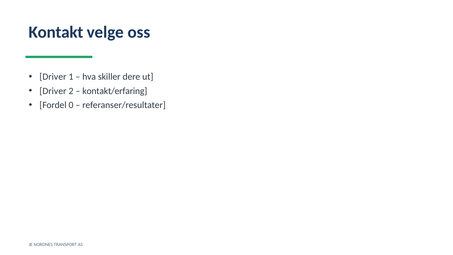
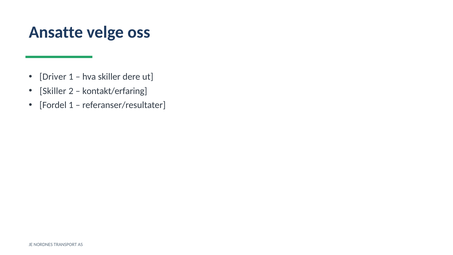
Kontakt: Kontakt -> Ansatte (56, 32)
Driver: Driver -> Skiller (53, 91)
Fordel 0: 0 -> 1 (71, 105)
